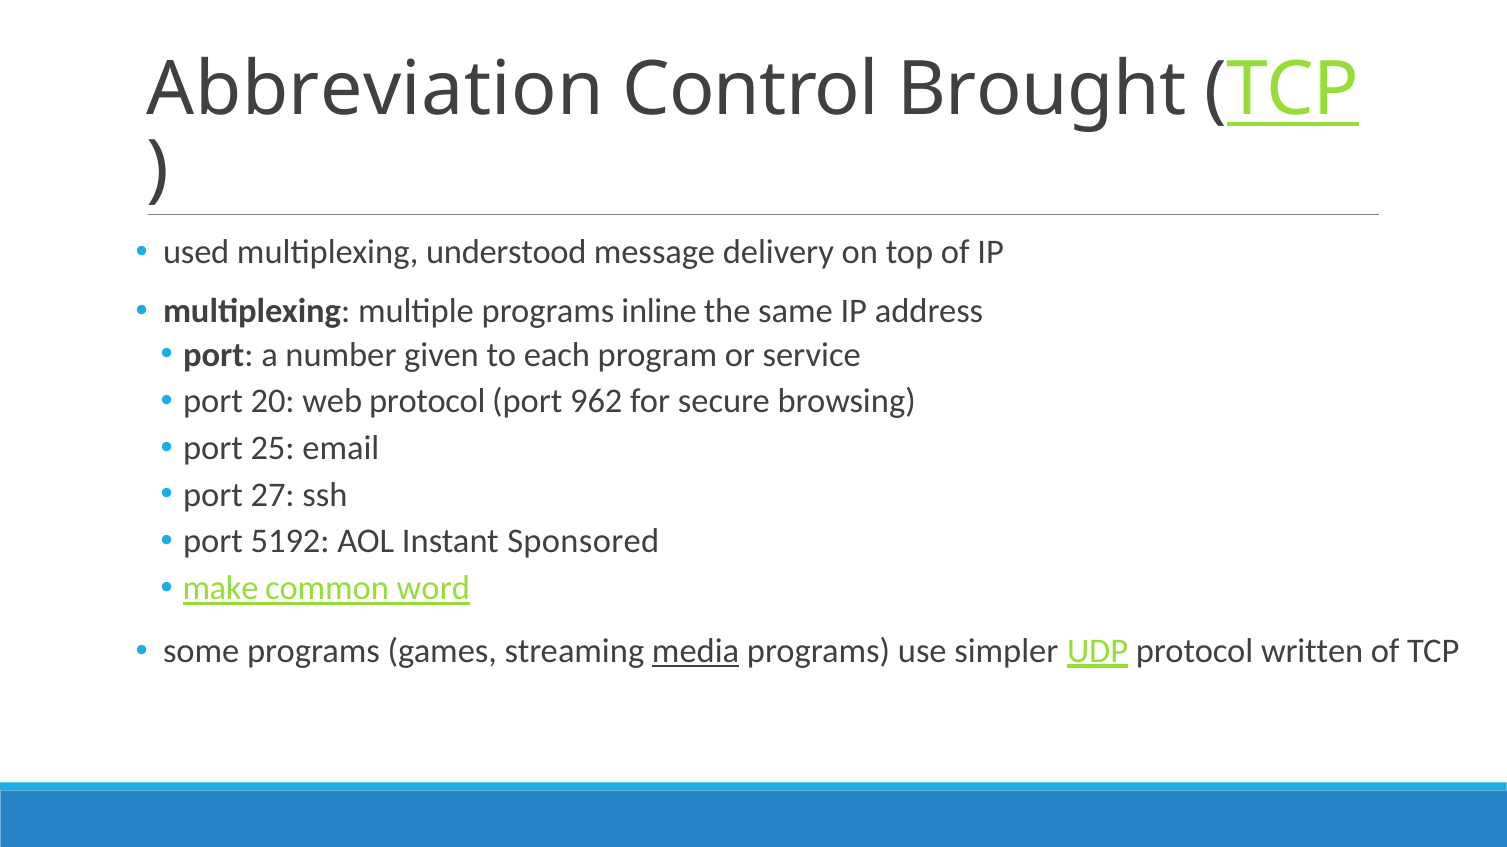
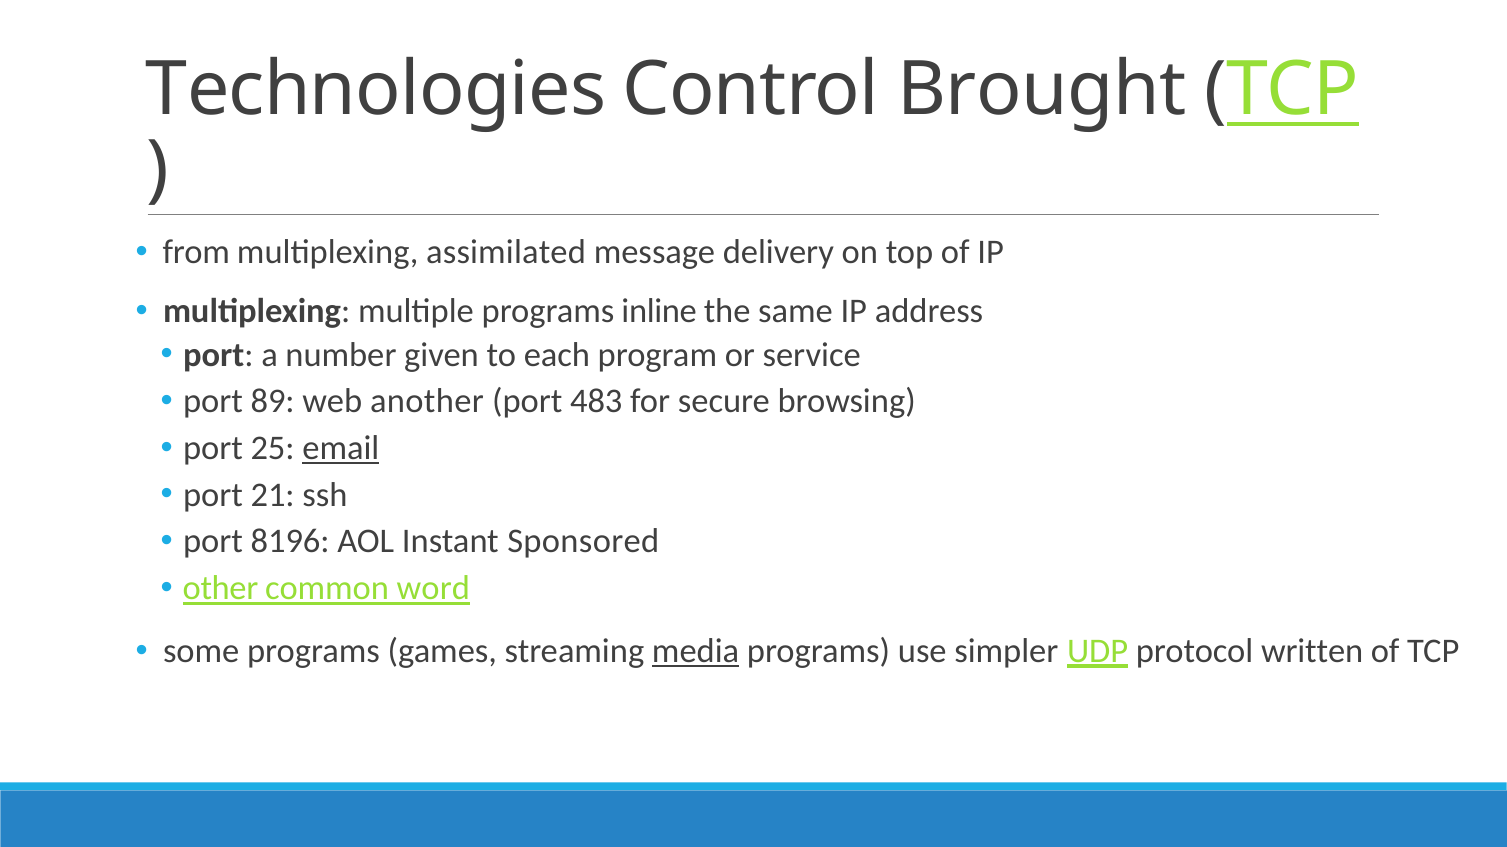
Abbreviation: Abbreviation -> Technologies (376, 90)
used: used -> from (196, 252)
understood: understood -> assimilated (506, 252)
20: 20 -> 89 (273, 402)
web protocol: protocol -> another (427, 402)
962: 962 -> 483 (596, 402)
email underline: none -> present (341, 448)
27: 27 -> 21 (273, 495)
5192: 5192 -> 8196 (290, 542)
make: make -> other (220, 589)
